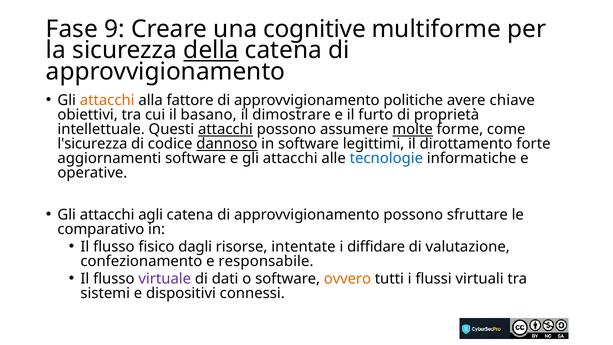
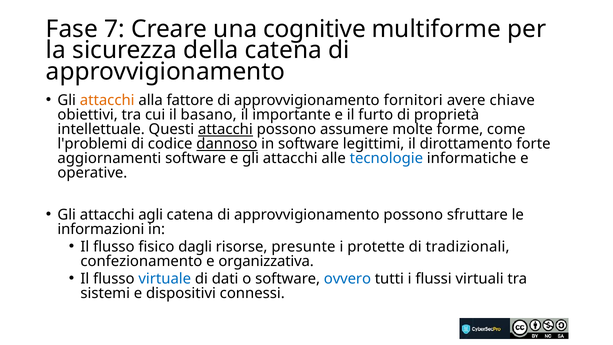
9: 9 -> 7 (114, 29)
della underline: present -> none (211, 50)
politiche: politiche -> fornitori (413, 100)
dimostrare: dimostrare -> importante (292, 115)
molte underline: present -> none (413, 129)
l'sicurezza: l'sicurezza -> l'problemi (92, 144)
comparativo: comparativo -> informazioni (101, 229)
intentate: intentate -> presunte (303, 247)
diffidare: diffidare -> protette (376, 247)
valutazione: valutazione -> tradizionali (468, 247)
responsabile: responsabile -> organizzativa (266, 261)
virtuale colour: purple -> blue (165, 279)
ovvero colour: orange -> blue (347, 279)
